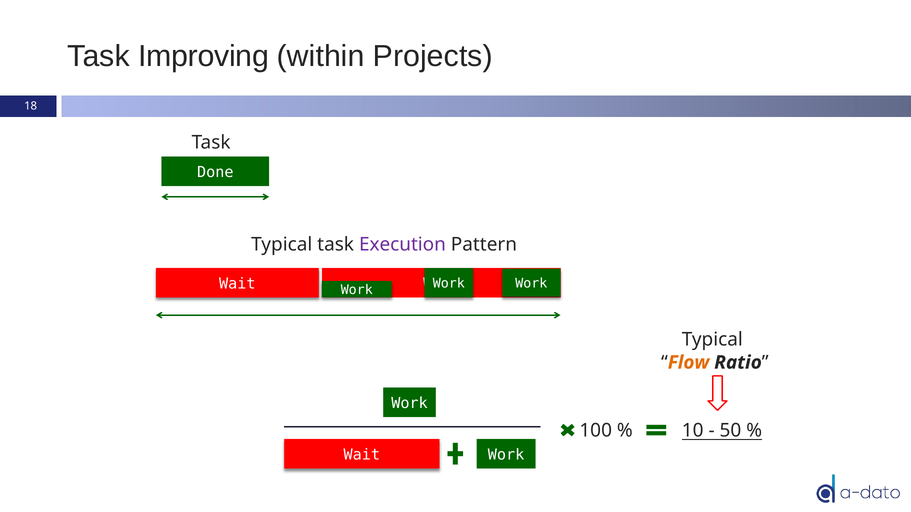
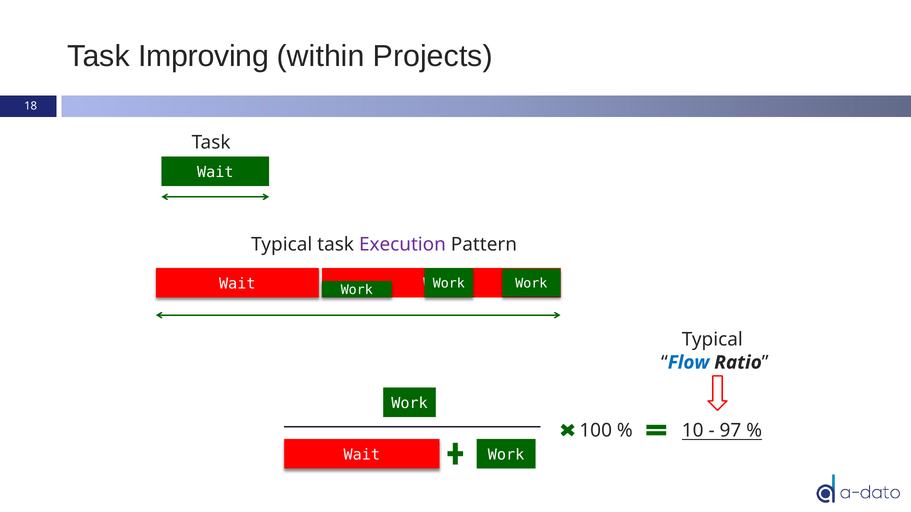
Done: Done -> Wait (215, 173)
Flow colour: orange -> blue (689, 363)
50: 50 -> 97 (730, 431)
